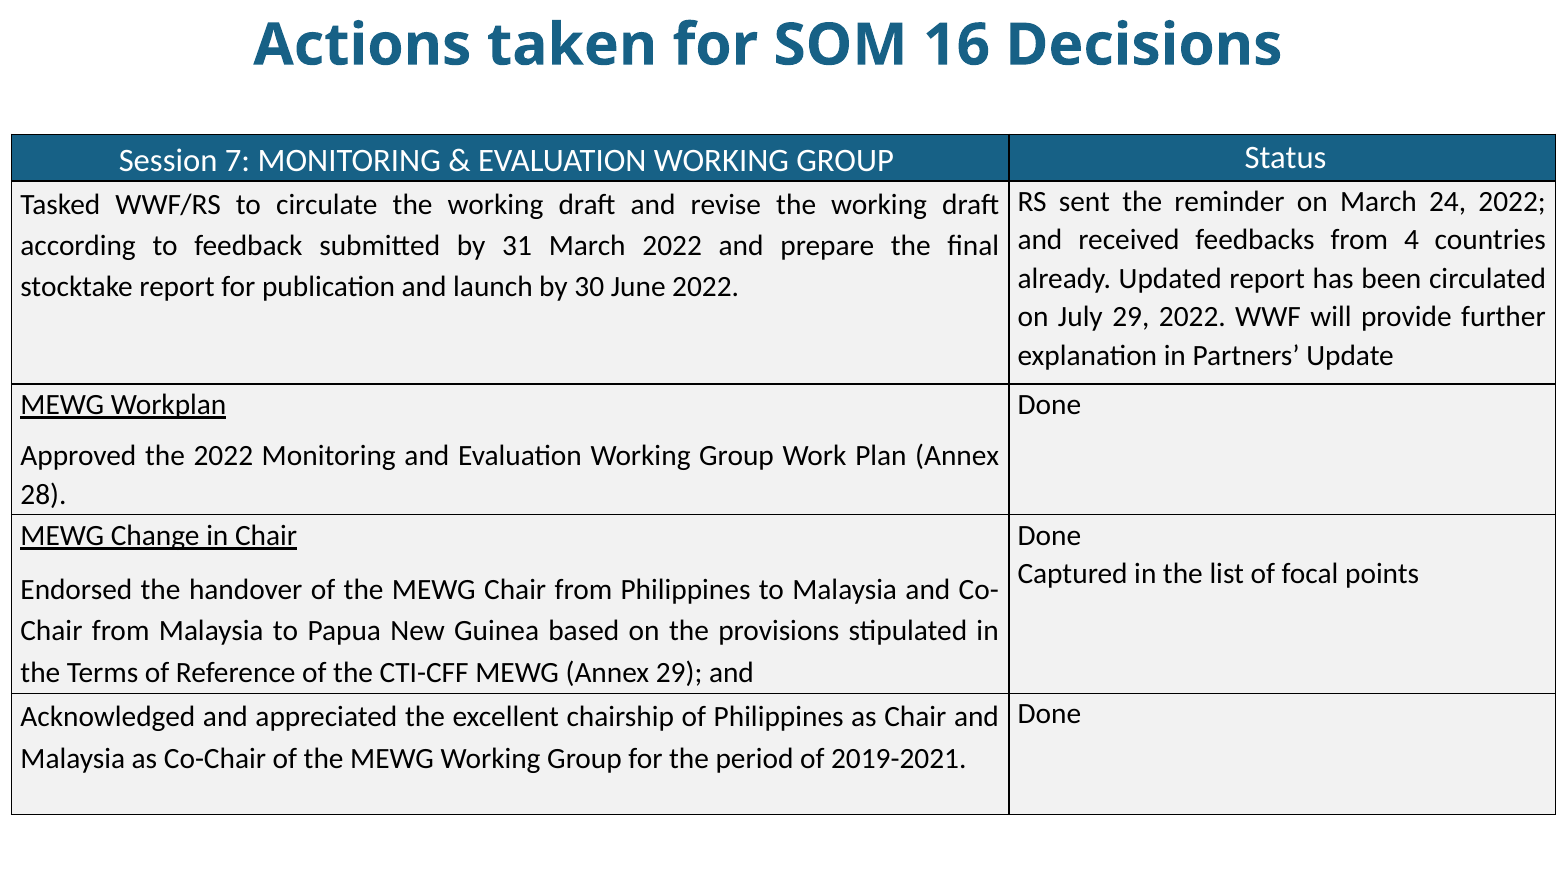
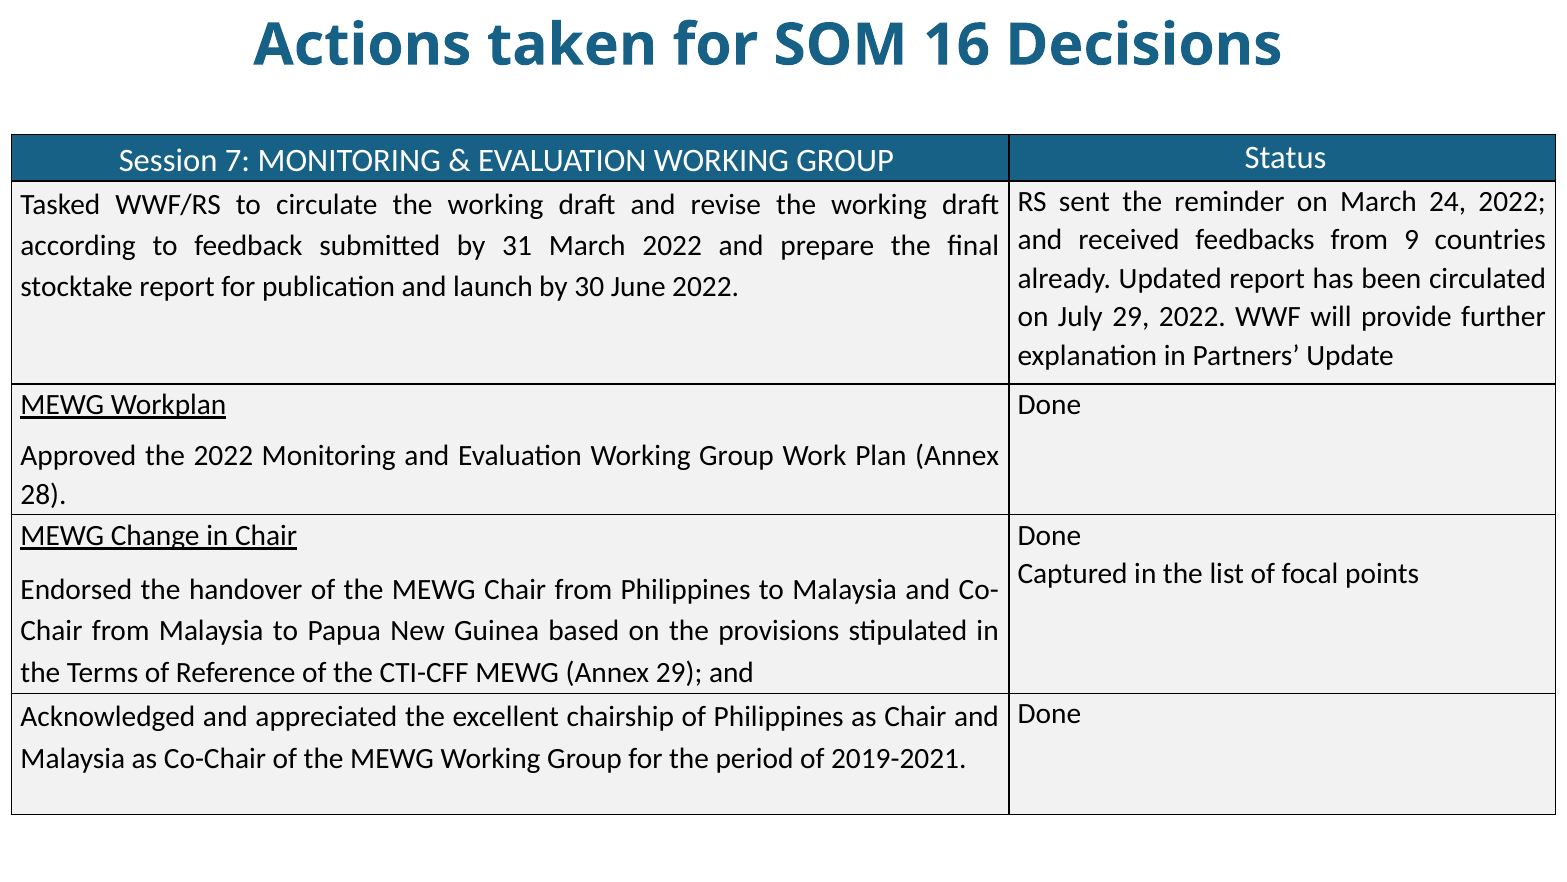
4: 4 -> 9 (1411, 240)
